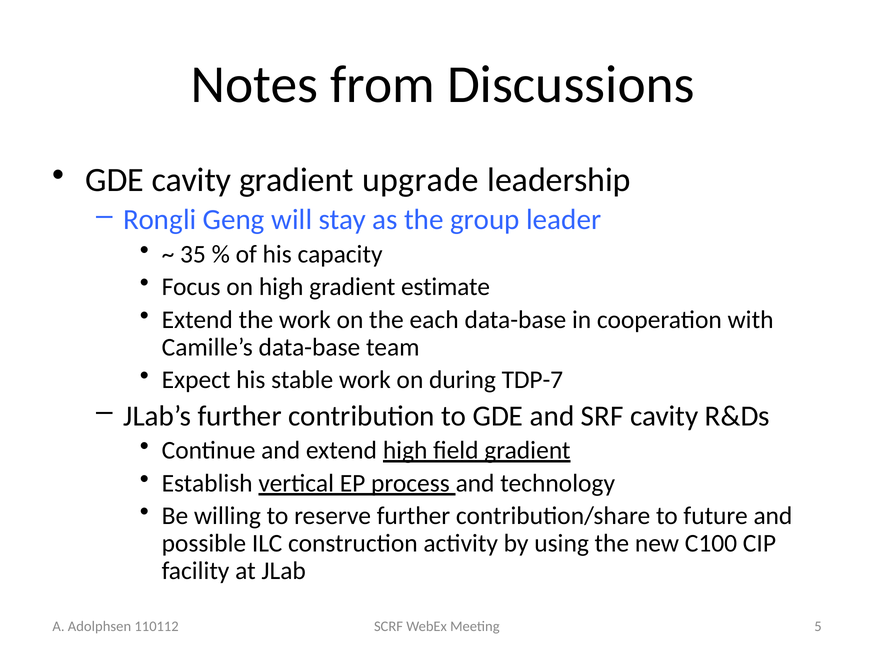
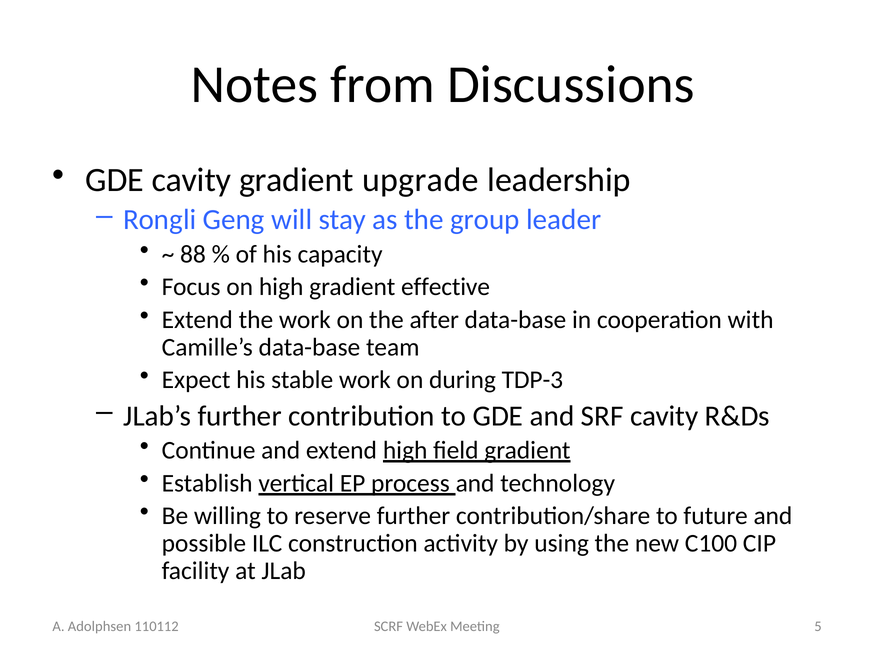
35: 35 -> 88 (193, 254)
estimate: estimate -> effective (446, 287)
each: each -> after (434, 319)
TDP-7: TDP-7 -> TDP-3 (532, 380)
